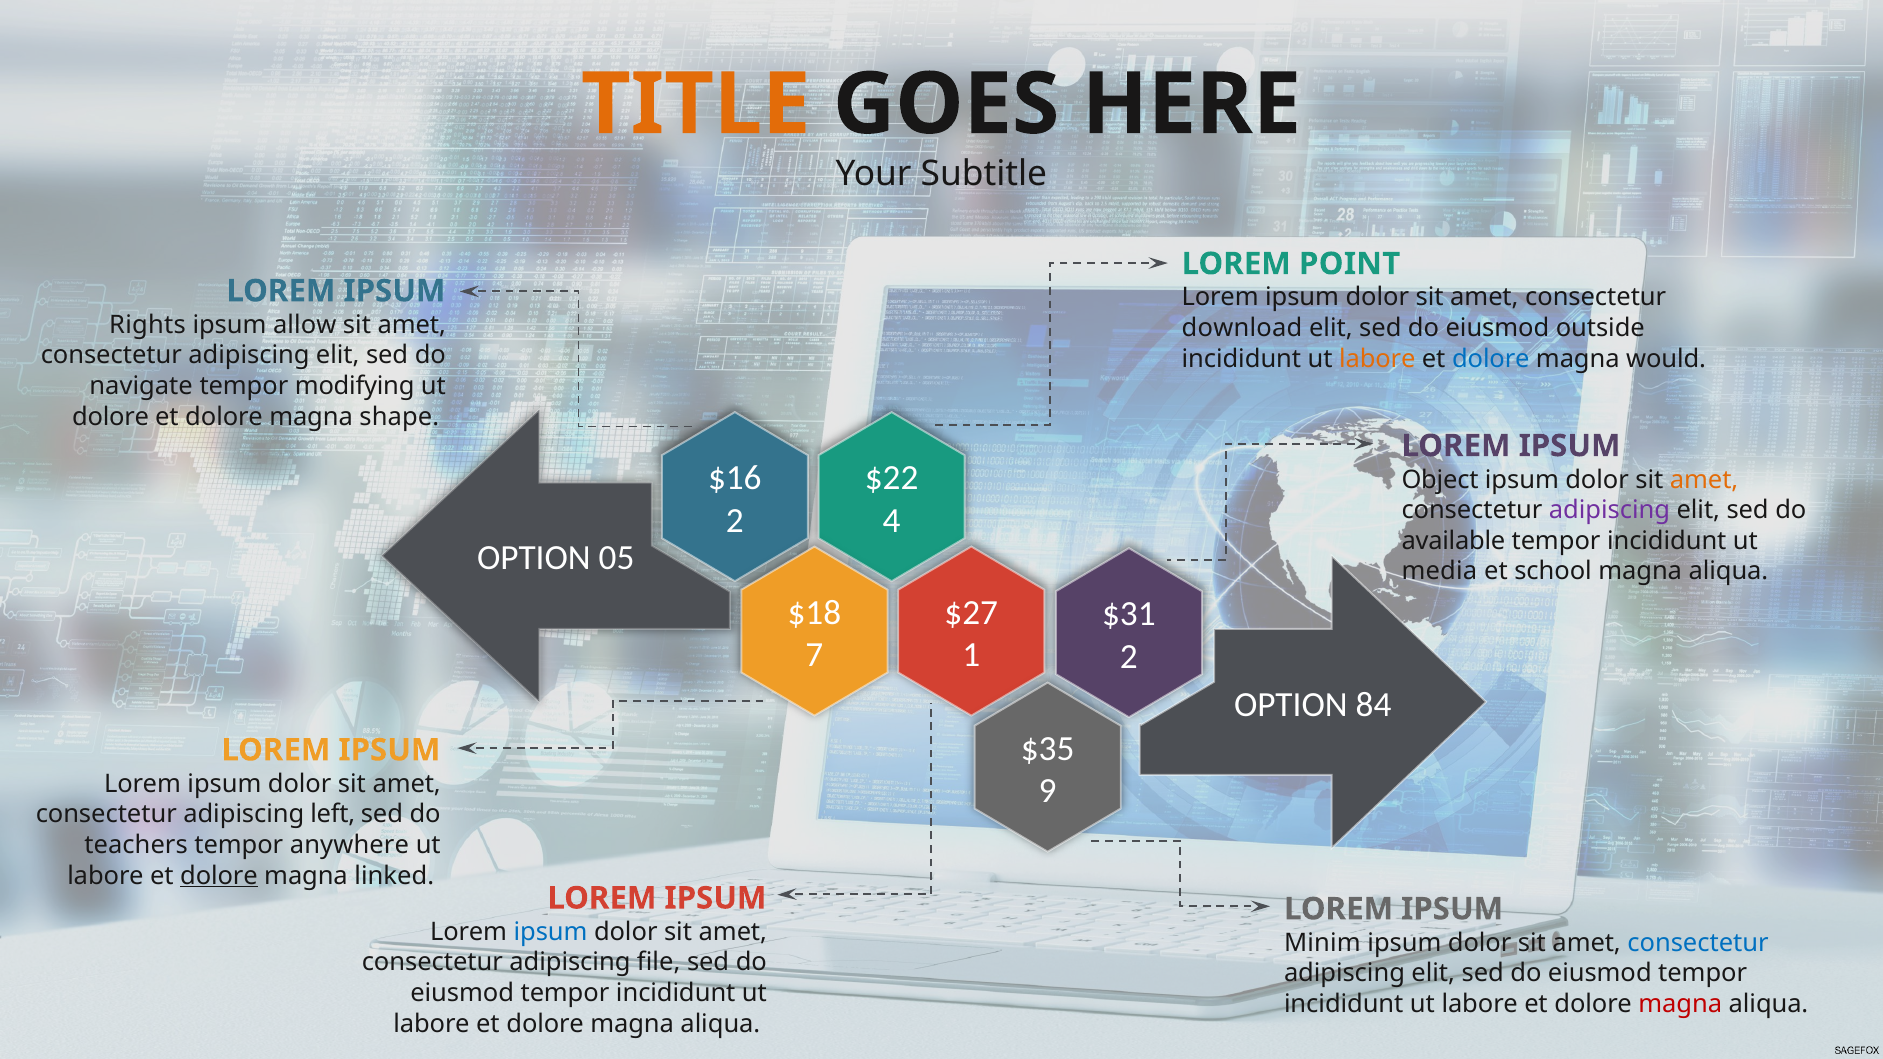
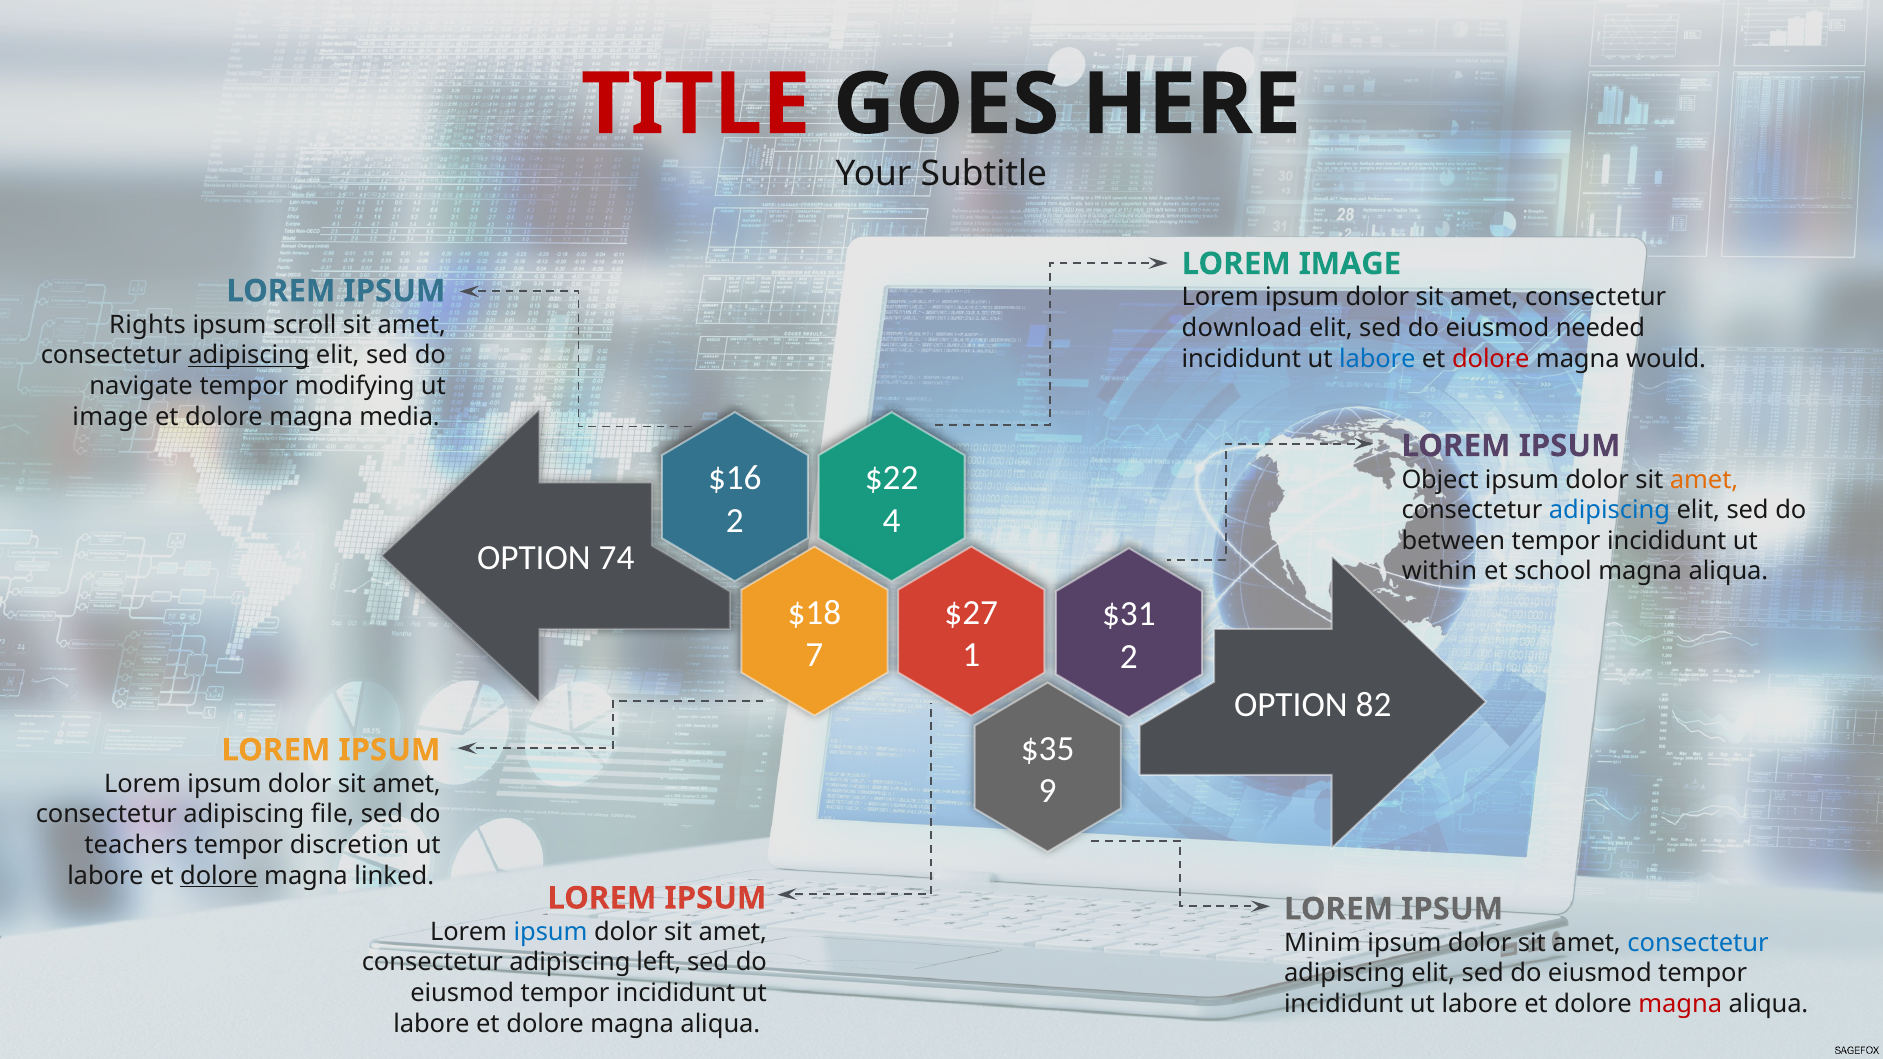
TITLE colour: orange -> red (696, 105)
LOREM POINT: POINT -> IMAGE (1350, 264)
allow: allow -> scroll (305, 325)
outside: outside -> needed (1600, 328)
adipiscing underline: none -> present (249, 355)
labore colour: orange -> blue (1377, 359)
dolore colour: blue -> red (1491, 359)
dolore: dolore -> image (110, 417)
shape: shape -> media (399, 417)
adipiscing colour: purple -> blue (1610, 510)
available: available -> between (1453, 541)
05: 05 -> 74 (617, 558)
media: media -> within (1439, 572)
84: 84 -> 82 (1374, 704)
left: left -> file (333, 815)
anywhere: anywhere -> discretion (349, 845)
file: file -> left (659, 963)
